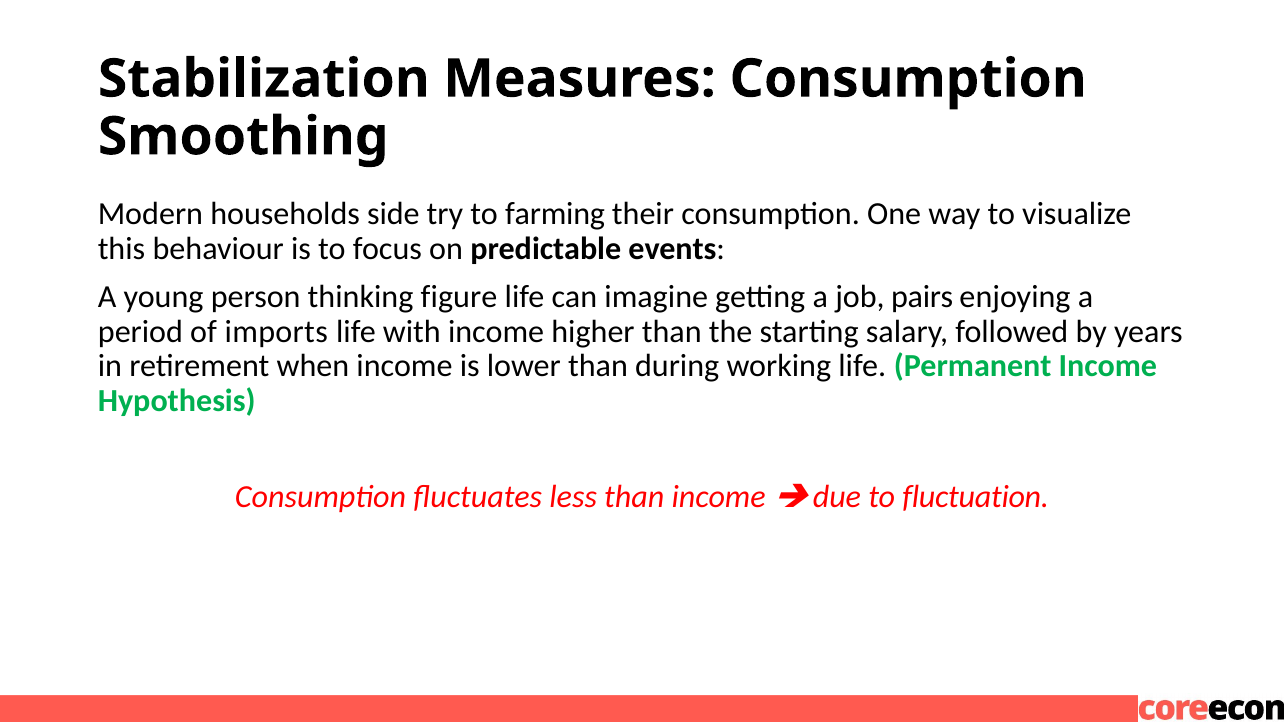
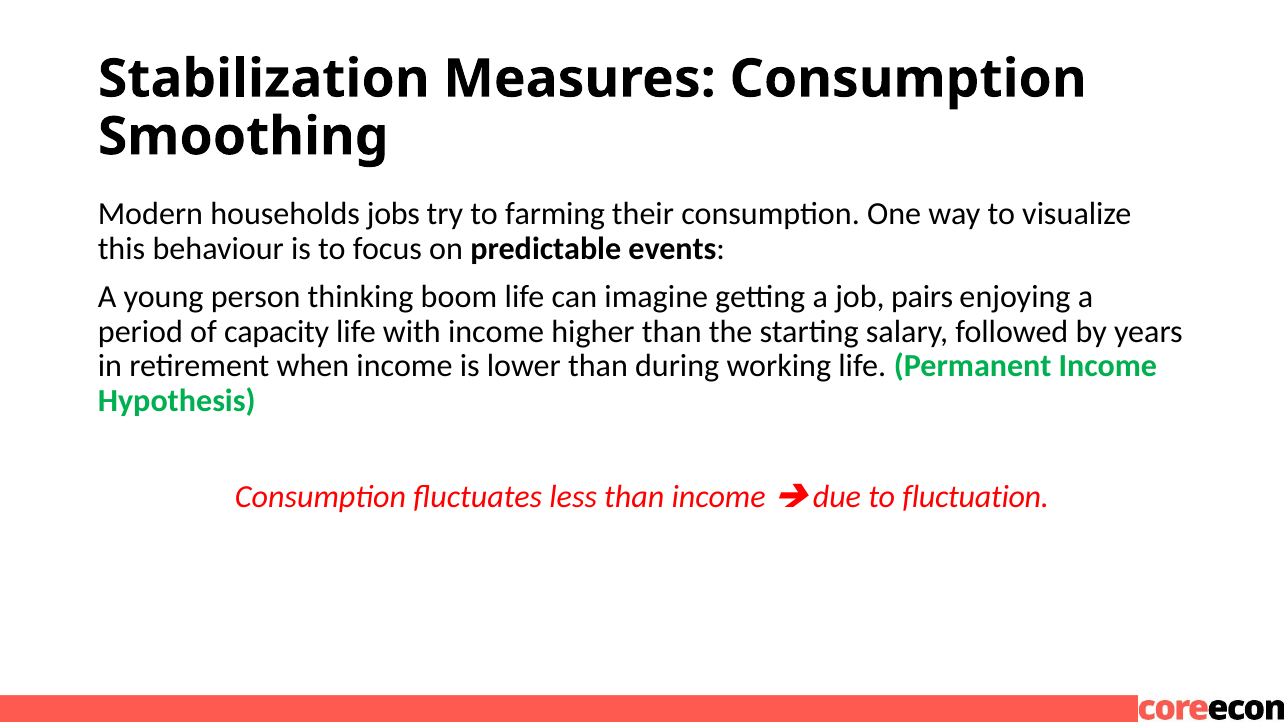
side: side -> jobs (393, 214)
figure: figure -> boom (459, 297)
imports: imports -> capacity (277, 332)
